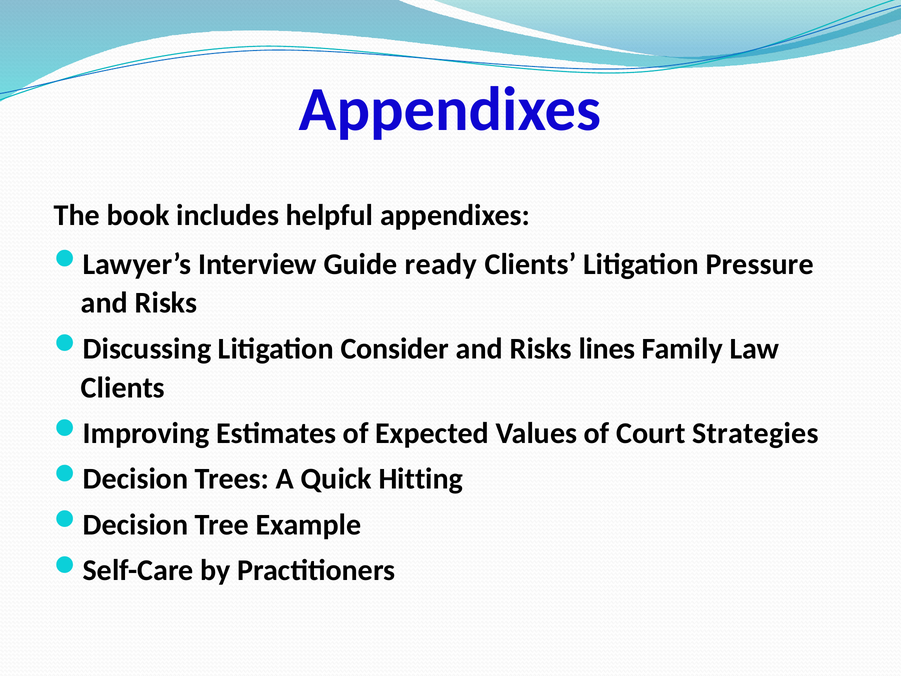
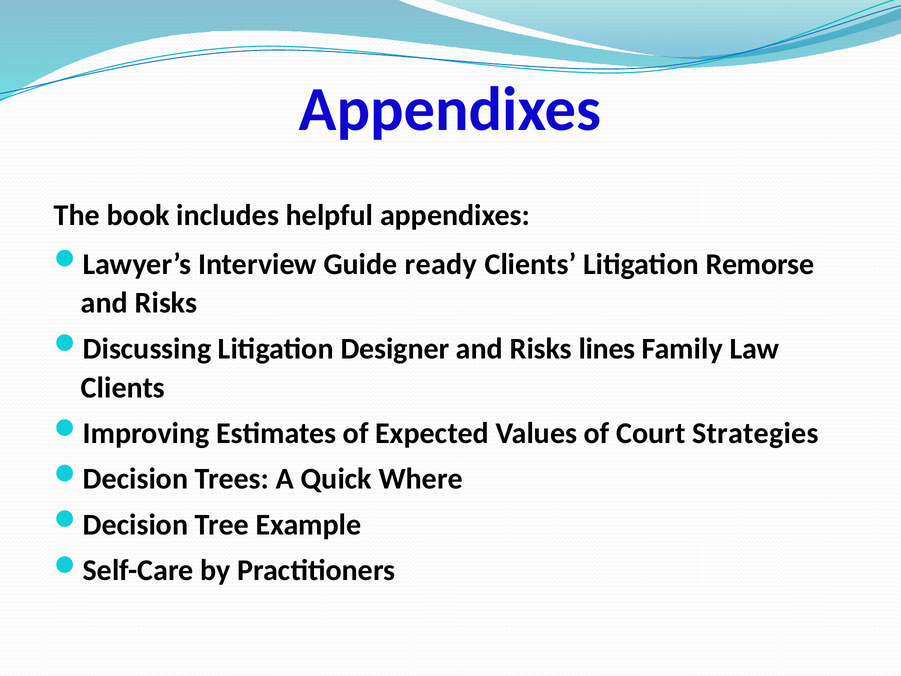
Pressure: Pressure -> Remorse (760, 264)
Consider: Consider -> Designer (395, 349)
Hitting: Hitting -> Where (421, 479)
